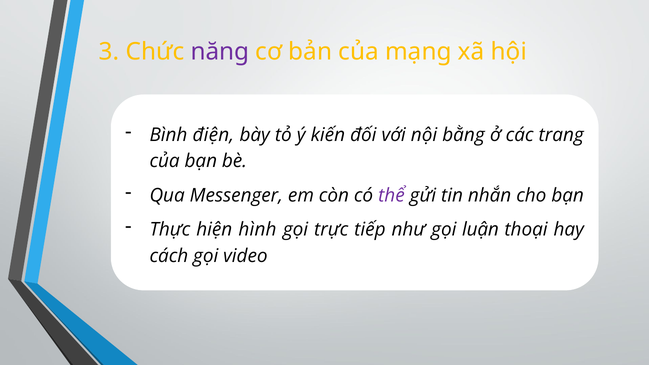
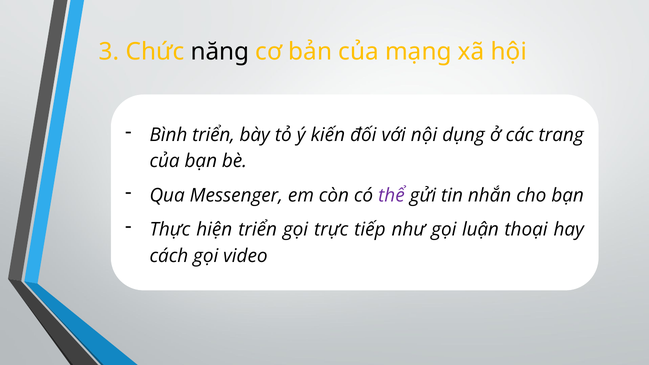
năng colour: purple -> black (220, 52)
Bình điện: điện -> triển (214, 135)
bằng: bằng -> dụng (464, 135)
hiện hình: hình -> triển (258, 230)
